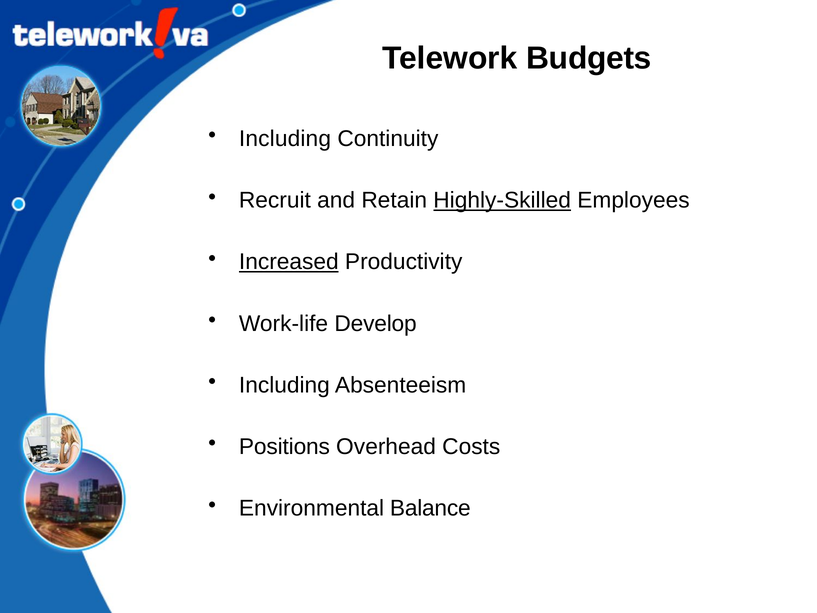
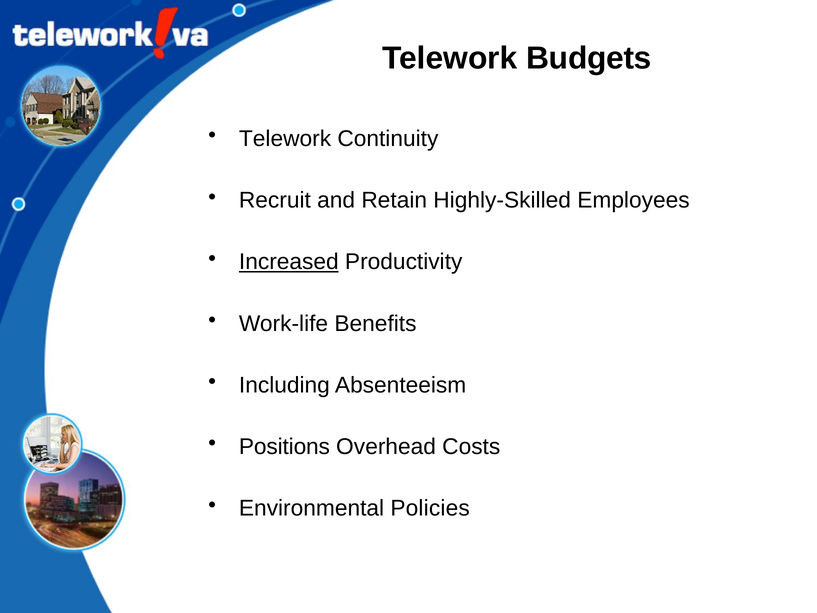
Including: Including -> Telework (285, 139)
Highly-Skilled underline: present -> none (502, 200)
Develop: Develop -> Benefits (375, 323)
Balance: Balance -> Policies (430, 508)
